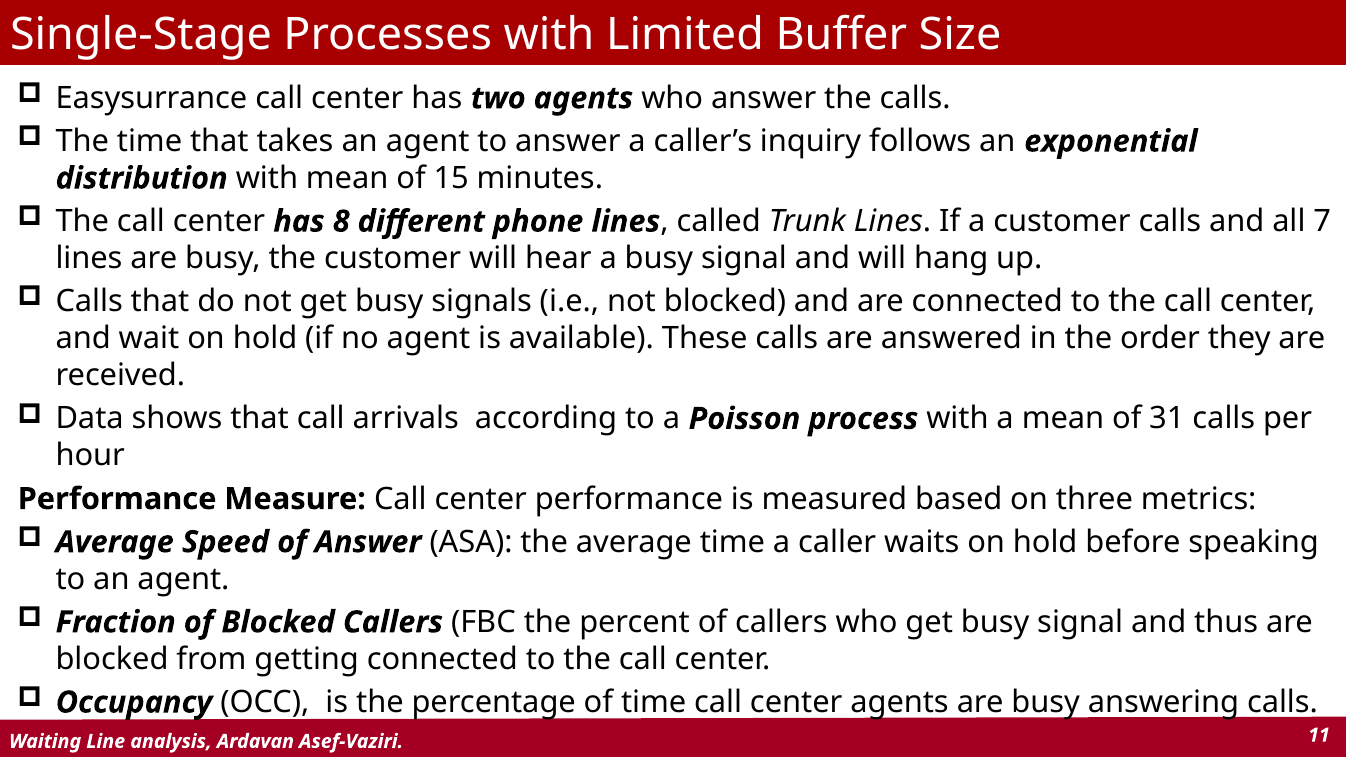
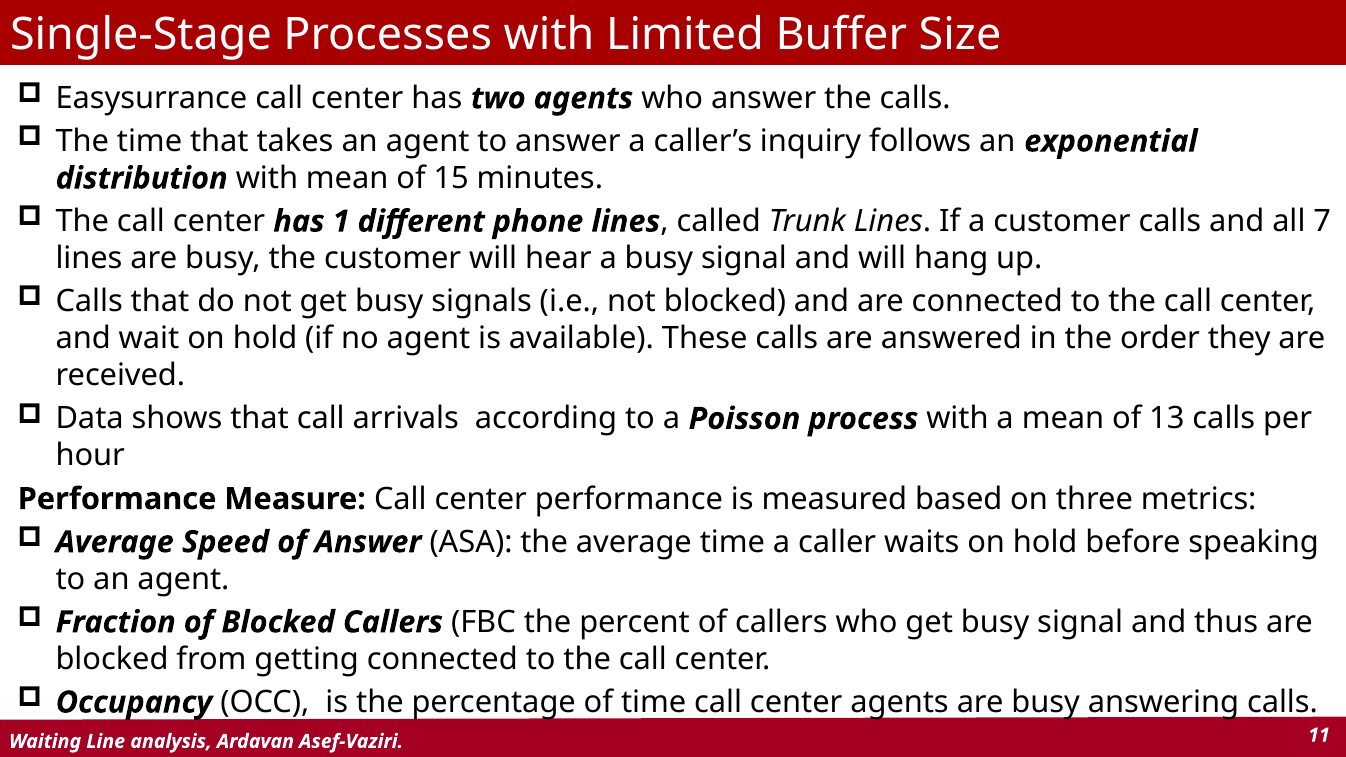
8: 8 -> 1 (341, 222)
31: 31 -> 13 (1167, 419)
